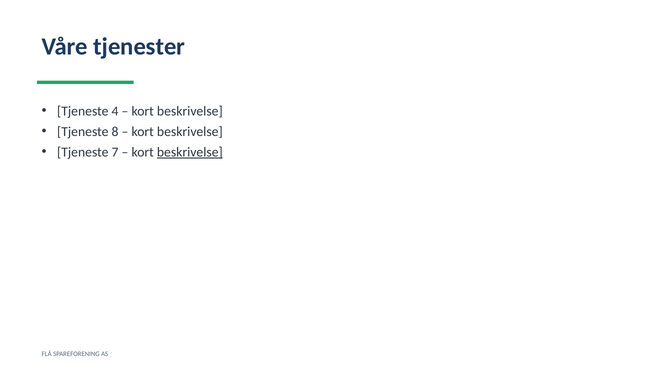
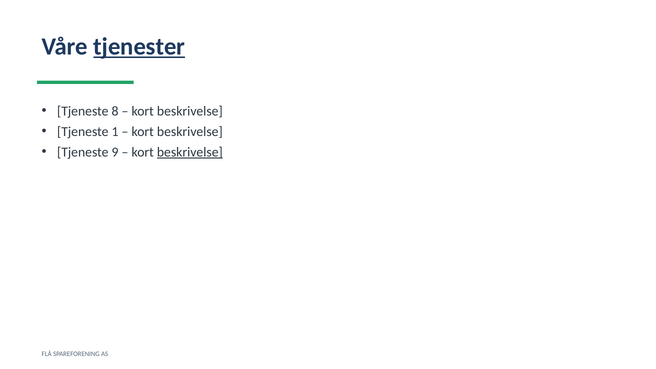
tjenester underline: none -> present (139, 47)
4: 4 -> 8 (115, 111)
8: 8 -> 1 (115, 132)
7: 7 -> 9 (115, 152)
